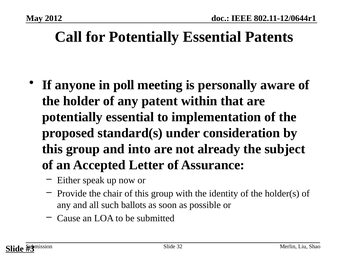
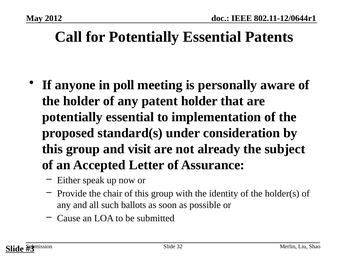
patent within: within -> holder (199, 101)
into: into -> visit (139, 149)
